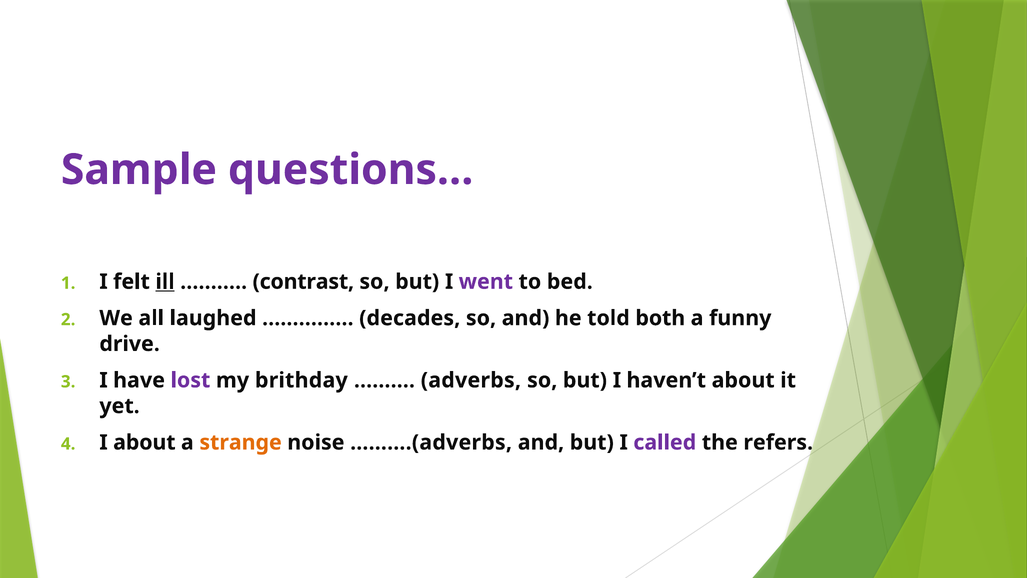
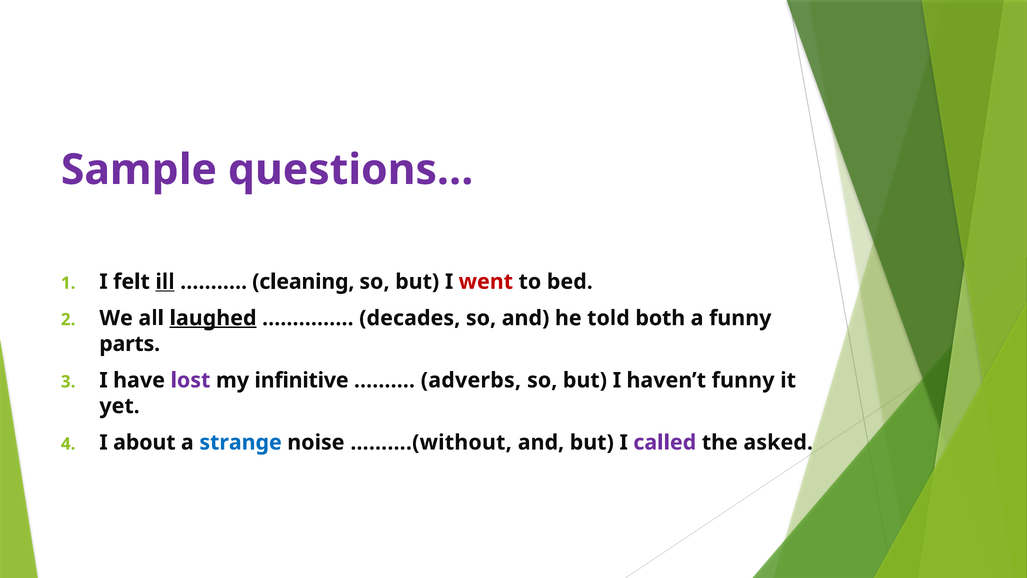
contrast: contrast -> cleaning (303, 282)
went colour: purple -> red (486, 282)
laughed underline: none -> present (213, 318)
drive: drive -> parts (130, 344)
brithday: brithday -> infinitive (302, 380)
haven’t about: about -> funny (743, 380)
strange colour: orange -> blue (241, 442)
……….(adverbs: ……….(adverbs -> ……….(without (431, 442)
refers: refers -> asked (778, 442)
